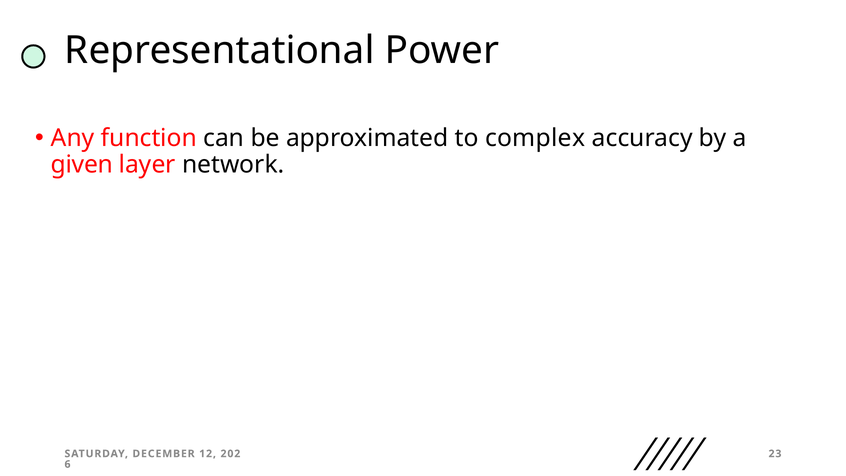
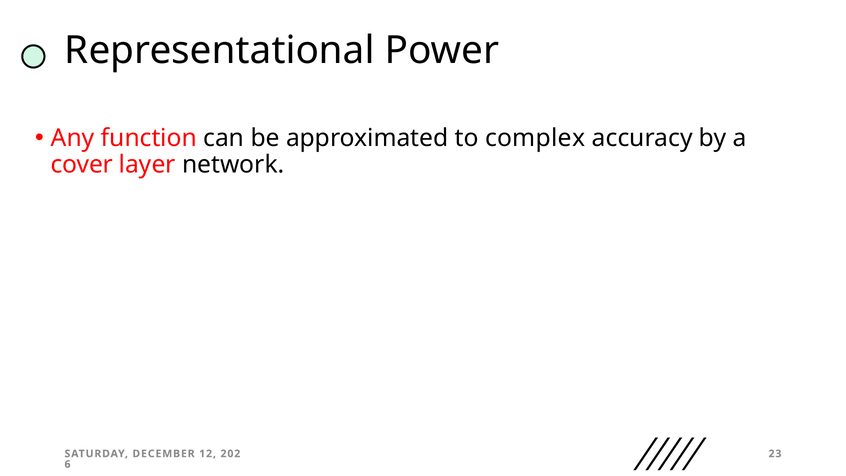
given: given -> cover (82, 165)
